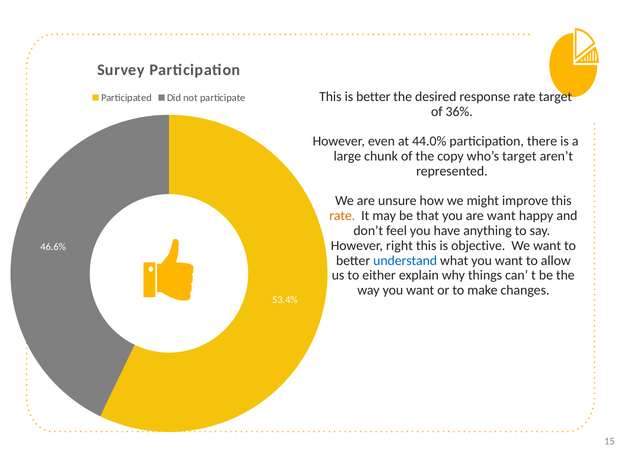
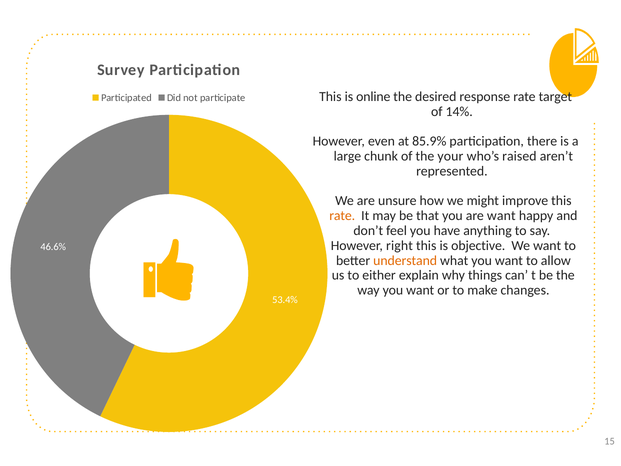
is better: better -> online (373, 97)
36%: 36% -> 14% (459, 111)
44.0%: 44.0% -> 85.9% (429, 141)
copy: copy -> your (450, 156)
who’s target: target -> raised (519, 156)
understand colour: blue -> orange (405, 260)
